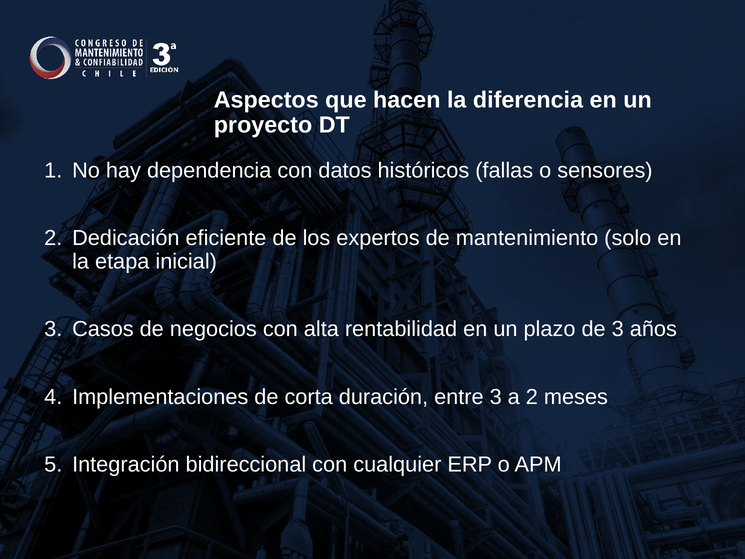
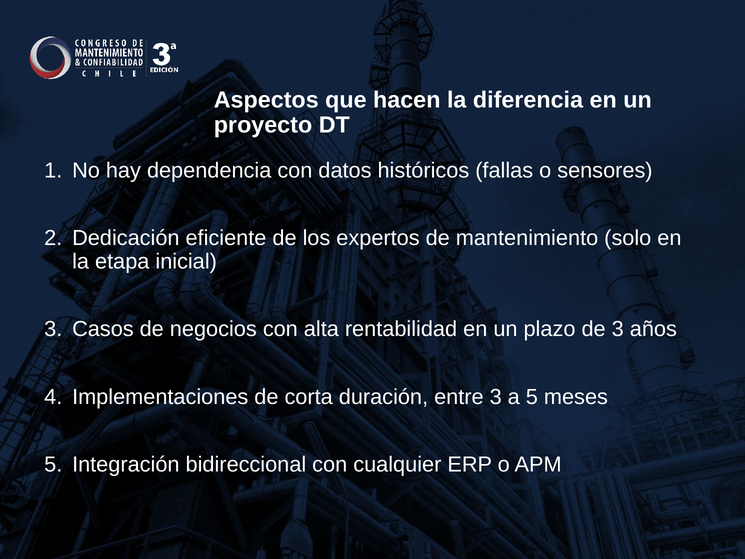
a 2: 2 -> 5 (532, 397)
